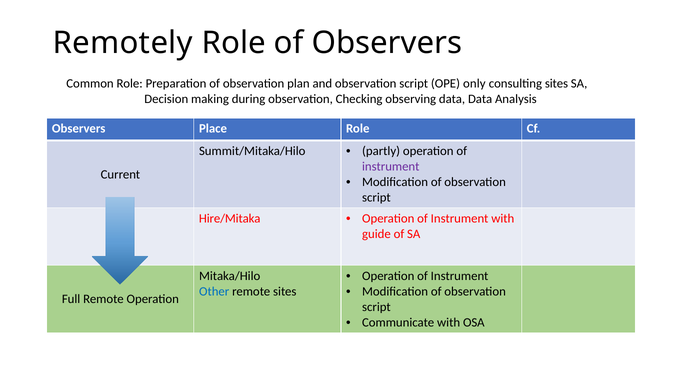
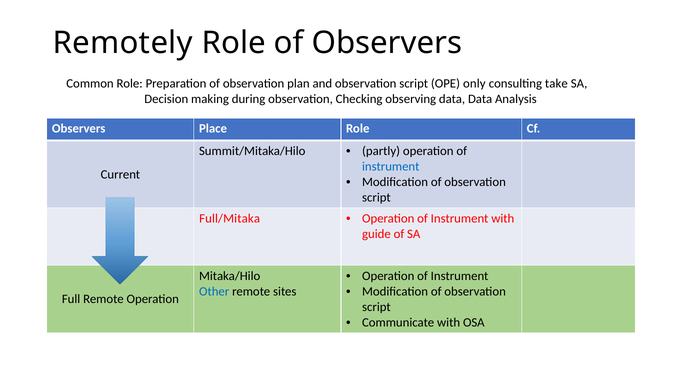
consulting sites: sites -> take (556, 84)
instrument colour: purple -> blue (391, 167)
Hire/Mitaka: Hire/Mitaka -> Full/Mitaka (230, 219)
